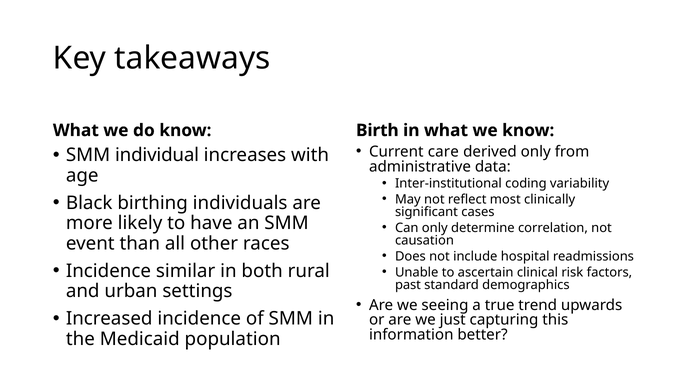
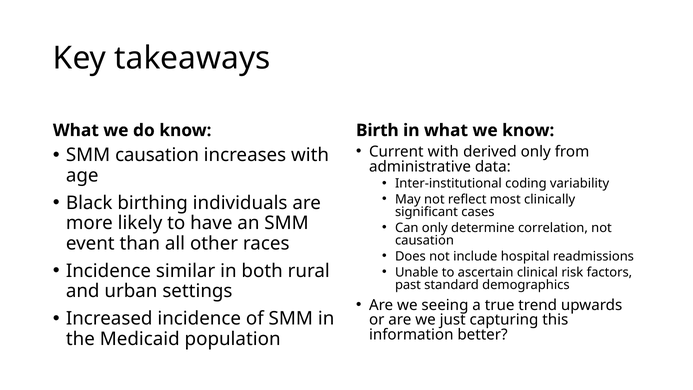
Current care: care -> with (443, 152)
SMM individual: individual -> causation (157, 155)
